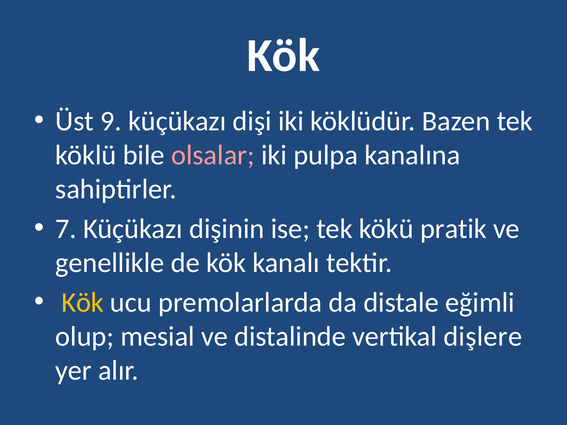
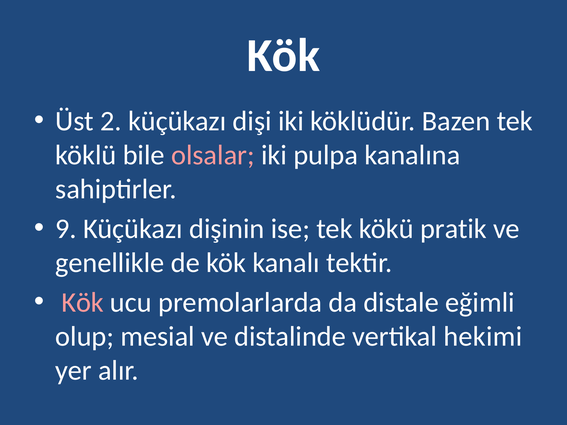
9: 9 -> 2 (111, 121)
7: 7 -> 9 (66, 229)
Kök colour: yellow -> pink (83, 302)
dişlere: dişlere -> hekimi (483, 337)
